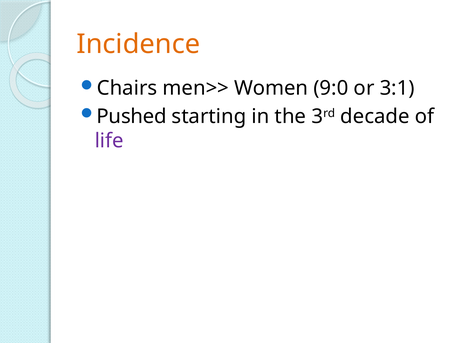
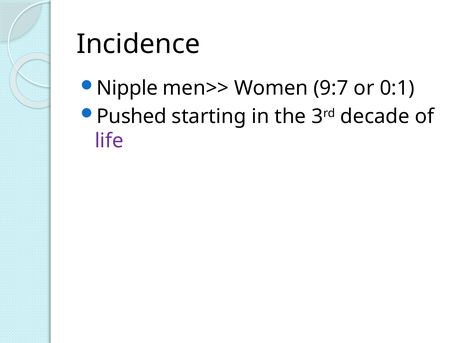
Incidence colour: orange -> black (138, 44)
Chairs: Chairs -> Nipple (127, 88)
9:0: 9:0 -> 9:7 (331, 88)
3:1: 3:1 -> 0:1 (397, 88)
